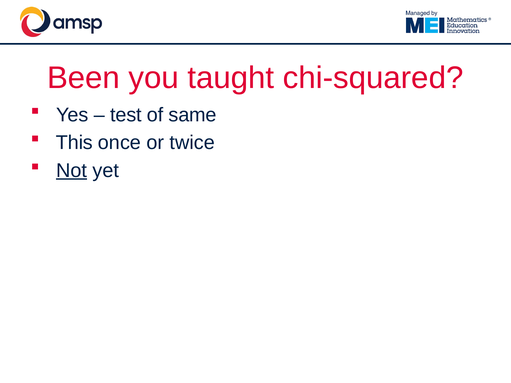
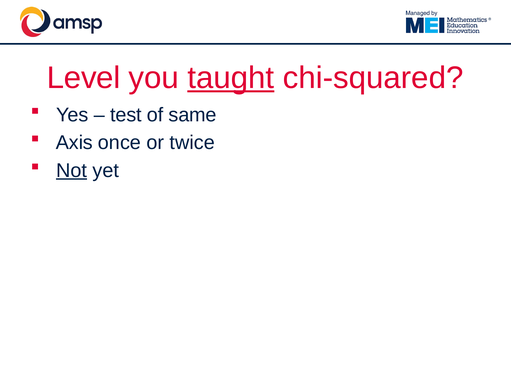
Been: Been -> Level (84, 78)
taught underline: none -> present (231, 78)
This: This -> Axis (74, 143)
